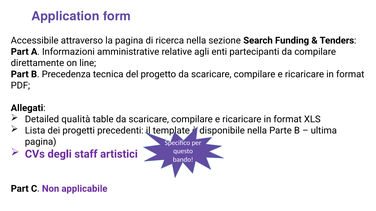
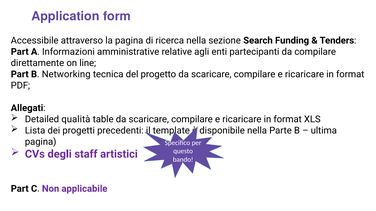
Precedenza: Precedenza -> Networking (66, 74)
